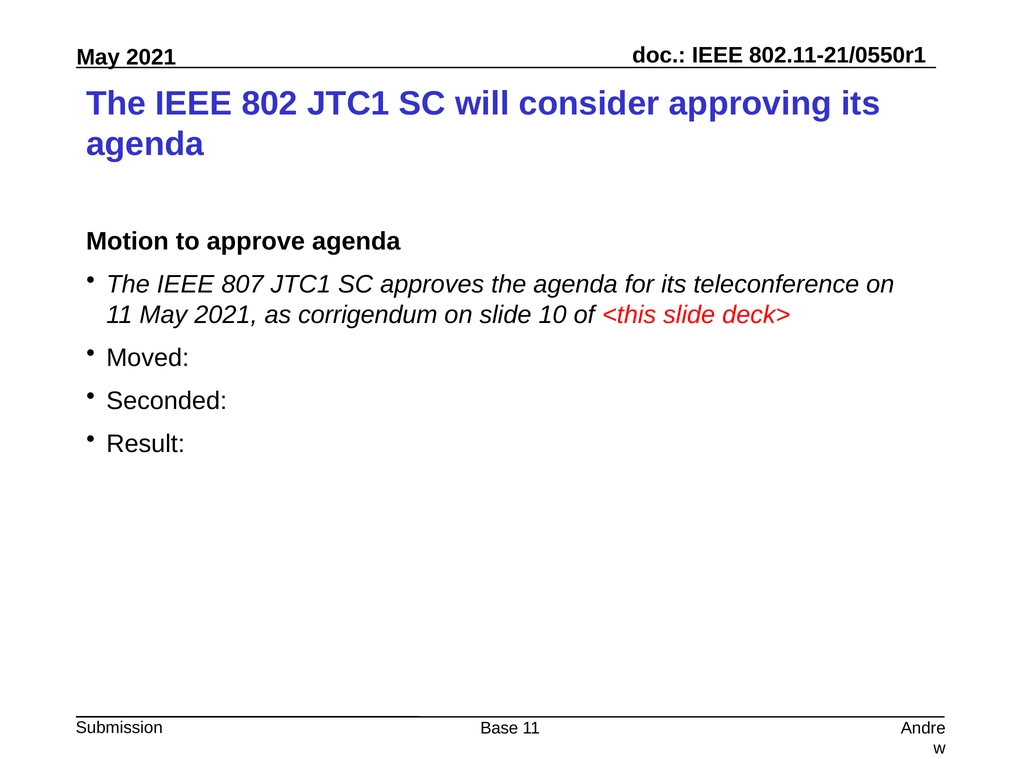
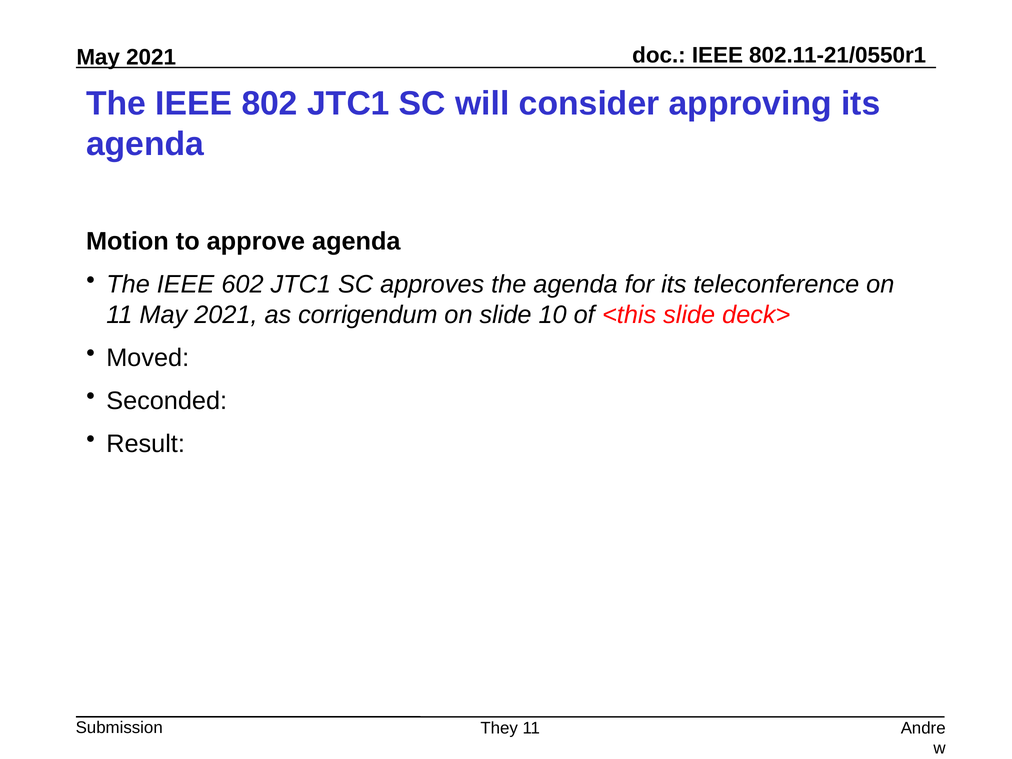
807: 807 -> 602 (242, 284)
Base: Base -> They (499, 728)
